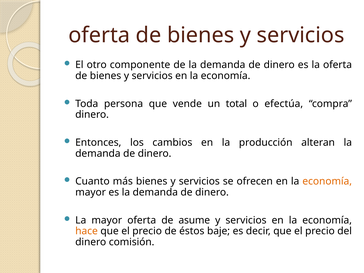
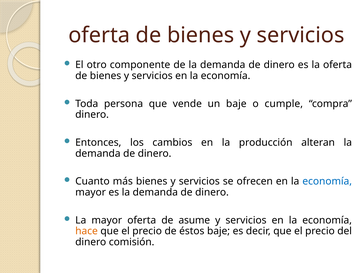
un total: total -> baje (236, 104)
efectúa: efectúa -> cumple (284, 104)
economía colour: orange -> blue (327, 181)
